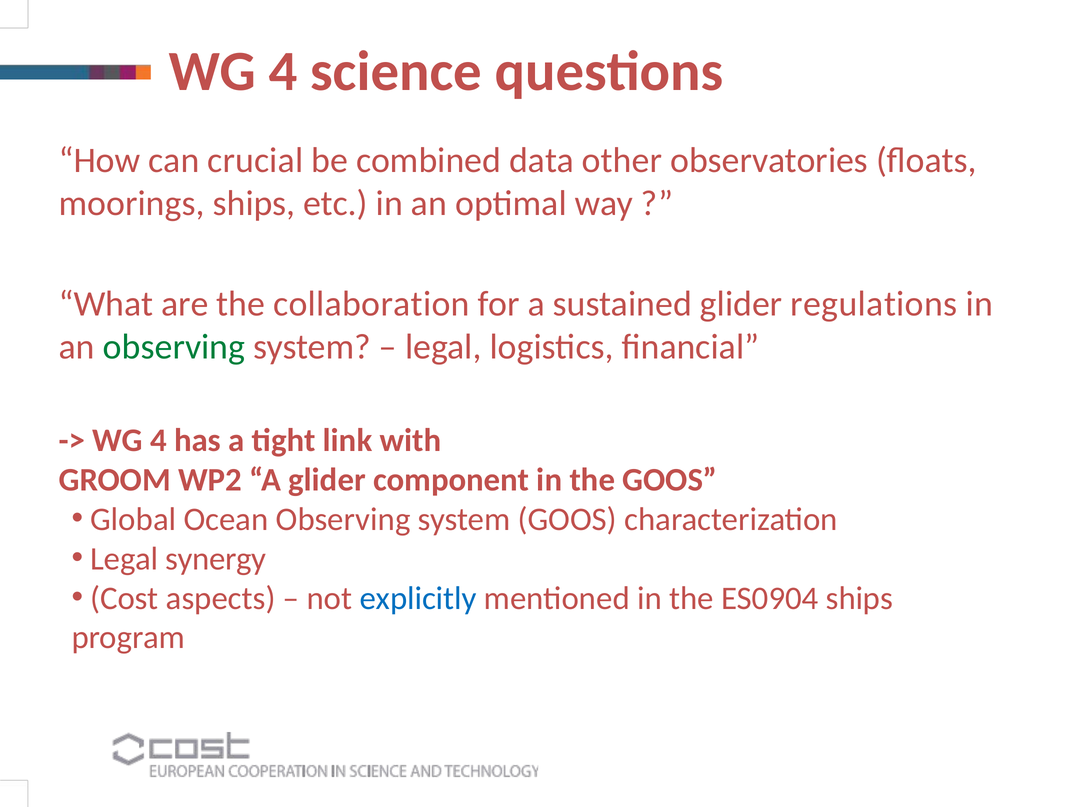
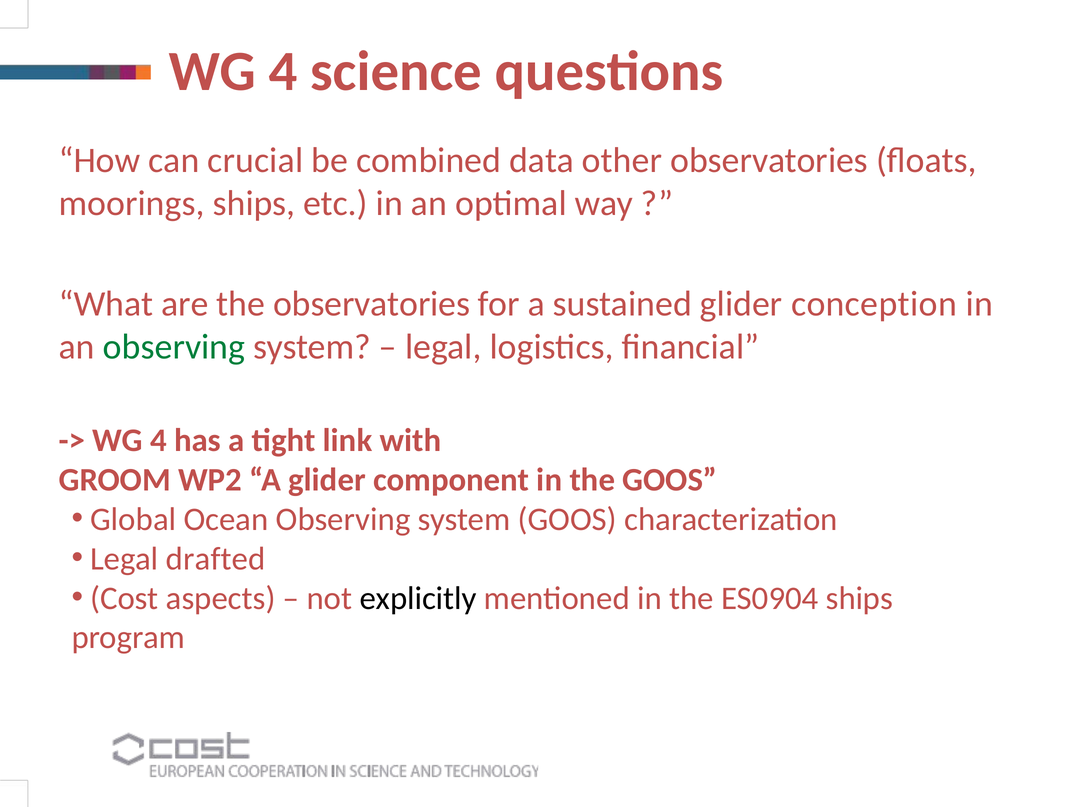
the collaboration: collaboration -> observatories (372, 304)
regulations: regulations -> conception (874, 304)
synergy: synergy -> drafted (216, 559)
explicitly colour: blue -> black (418, 598)
